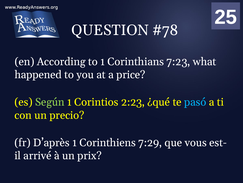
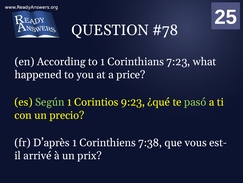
2:23: 2:23 -> 9:23 (133, 102)
pasó colour: light blue -> light green (195, 102)
7:29: 7:29 -> 7:38 (150, 142)
